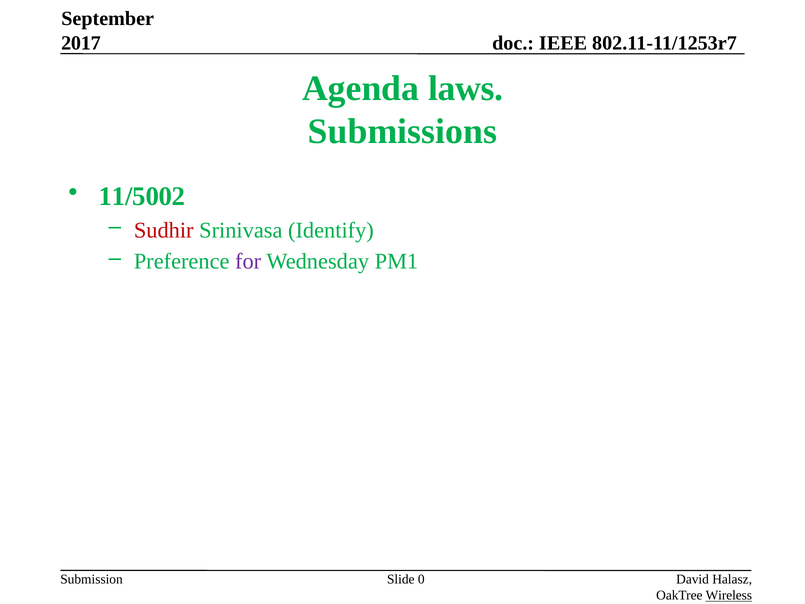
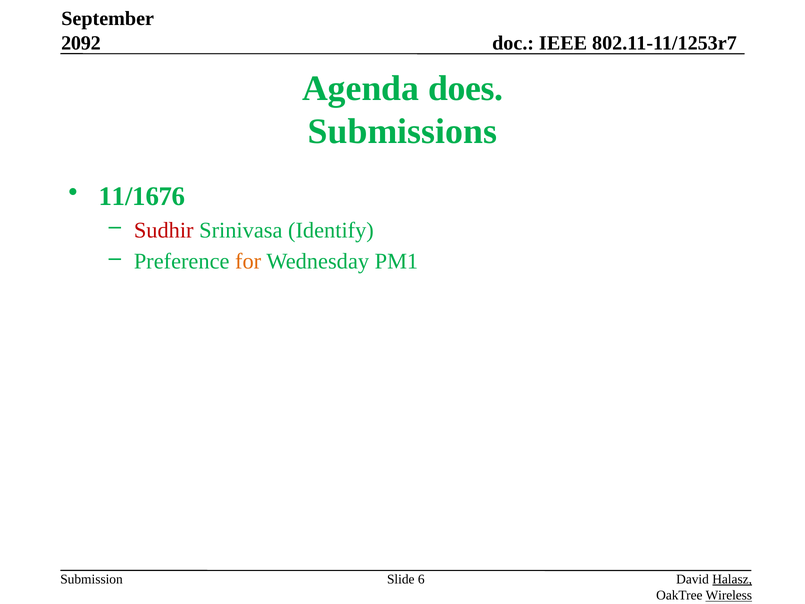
2017: 2017 -> 2092 (81, 43)
laws: laws -> does (466, 88)
11/5002: 11/5002 -> 11/1676 (142, 196)
for colour: purple -> orange (248, 261)
0: 0 -> 6 (421, 579)
Halasz underline: none -> present (732, 579)
